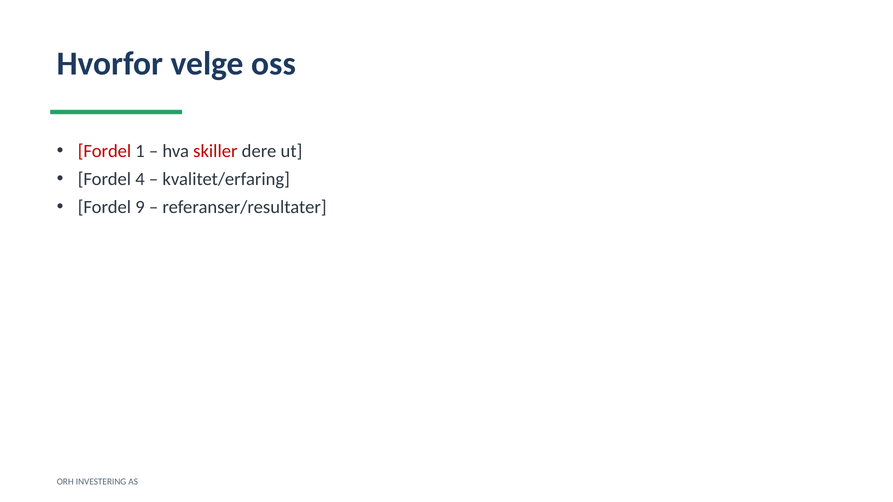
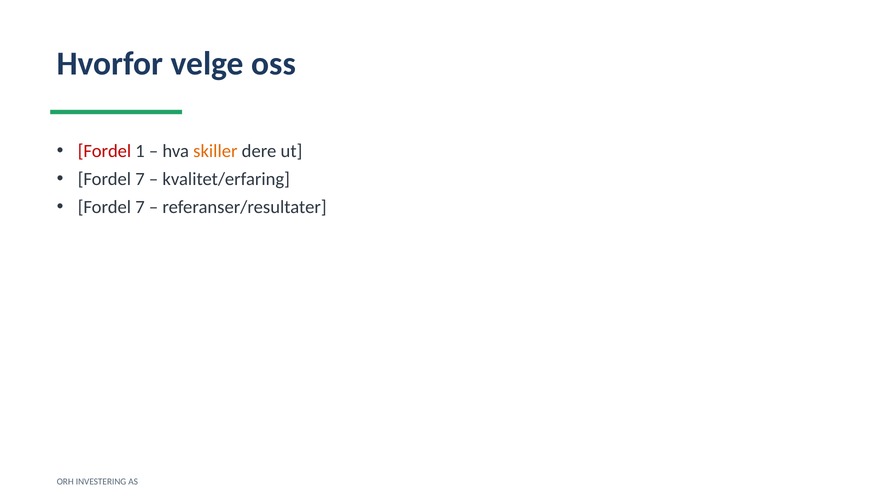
skiller colour: red -> orange (215, 151)
4: 4 -> 7 (140, 179)
9: 9 -> 7 (140, 207)
